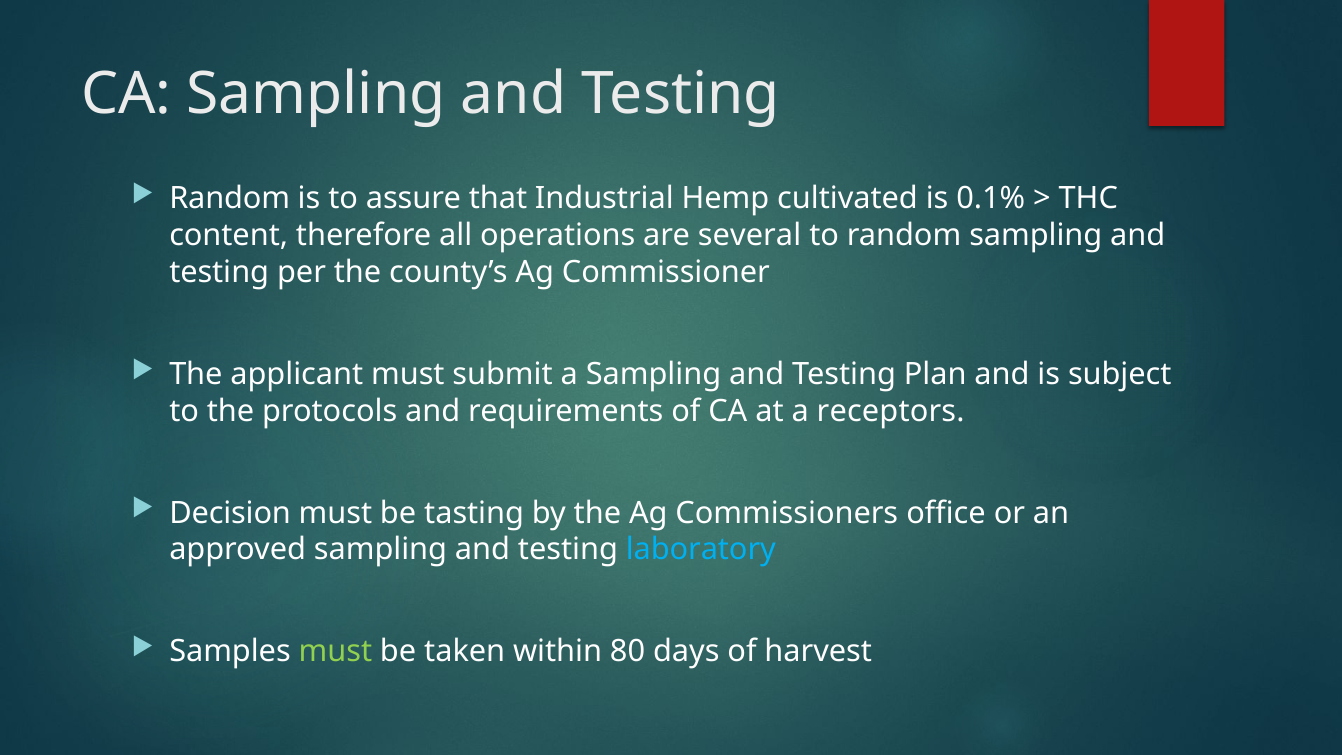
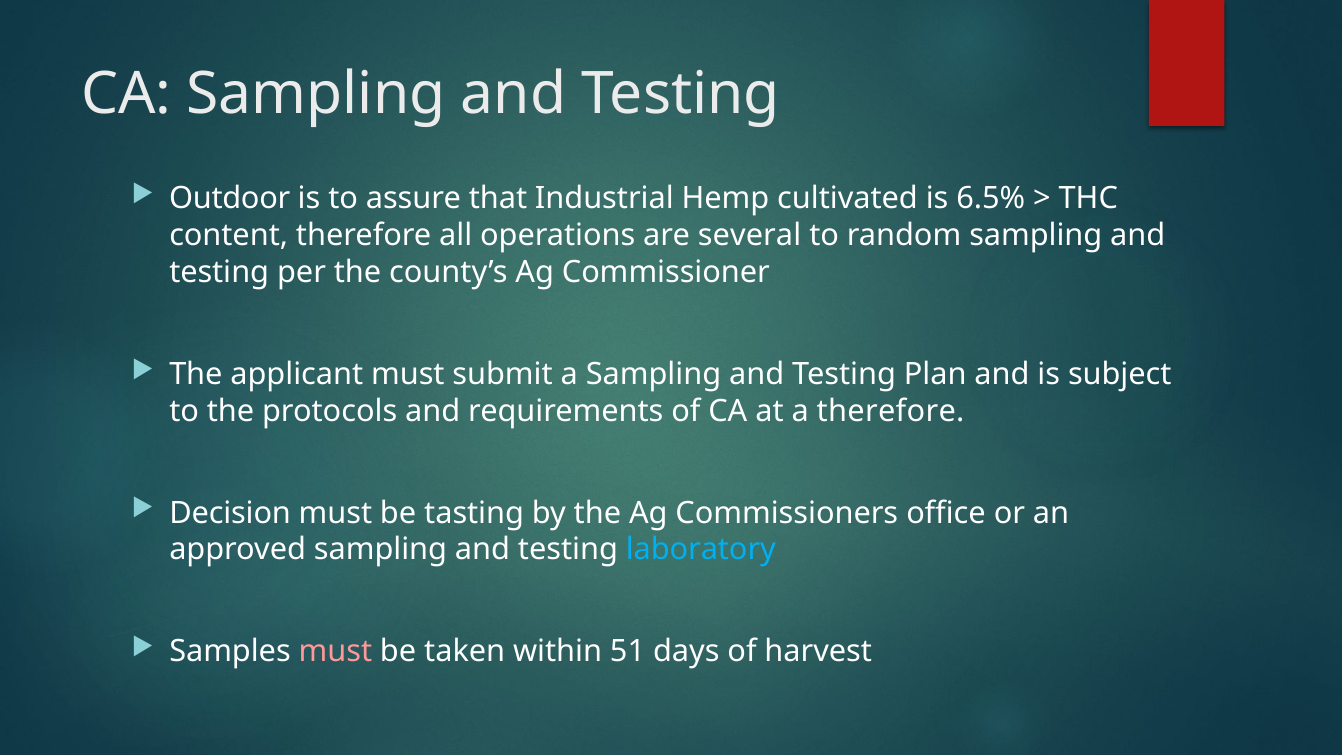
Random: Random -> Outdoor (230, 199)
0.1%: 0.1% -> 6.5% (991, 199)
a receptors: receptors -> therefore (891, 411)
must colour: light green -> pink (335, 651)
80: 80 -> 51 (628, 651)
